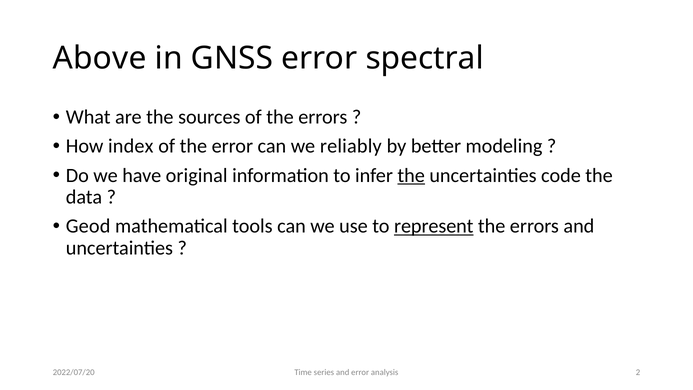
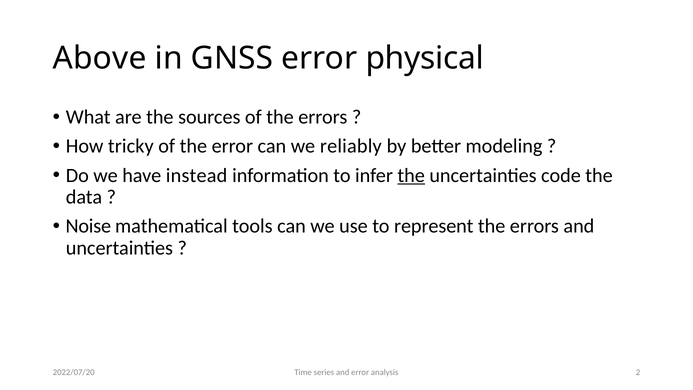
spectral: spectral -> physical (425, 58)
index: index -> tricky (131, 146)
original: original -> instead (197, 175)
Geod: Geod -> Noise (88, 226)
represent underline: present -> none (434, 226)
